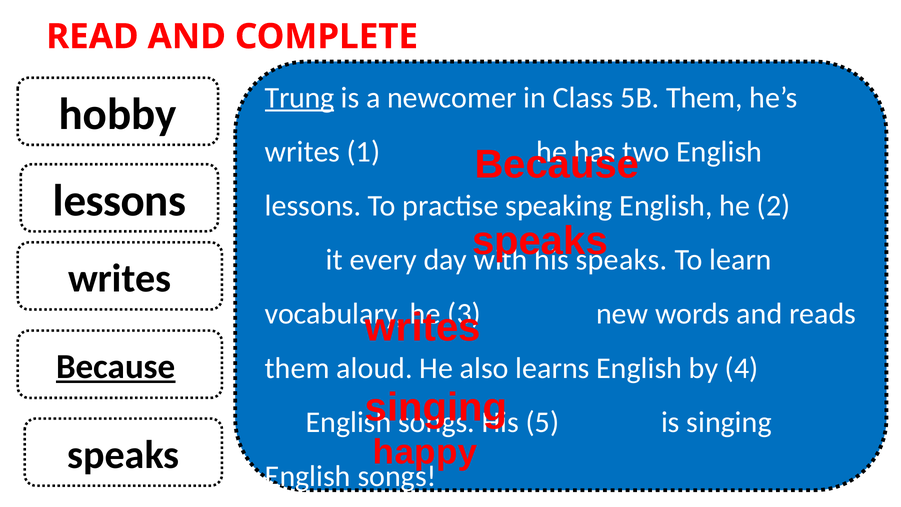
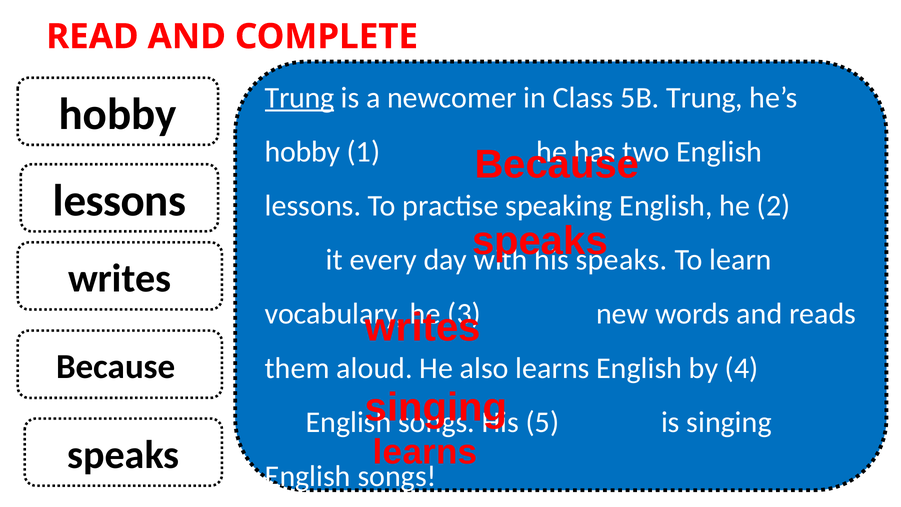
5B Them: Them -> Trung (705, 98)
writes: writes -> hobby (303, 152)
Because underline: present -> none (116, 367)
happy: happy -> learns (425, 452)
